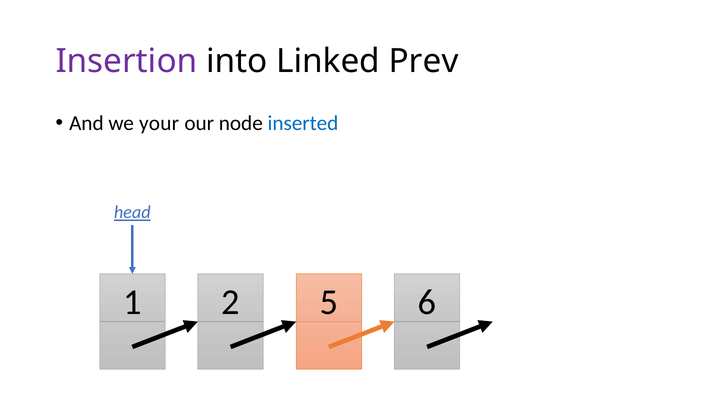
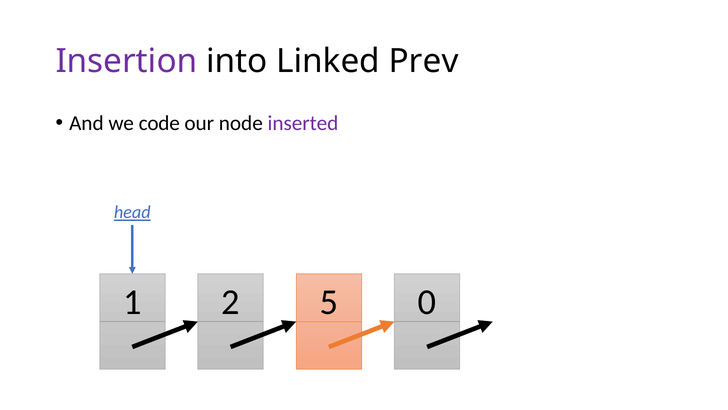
your: your -> code (159, 123)
inserted colour: blue -> purple (303, 123)
6: 6 -> 0 (427, 302)
